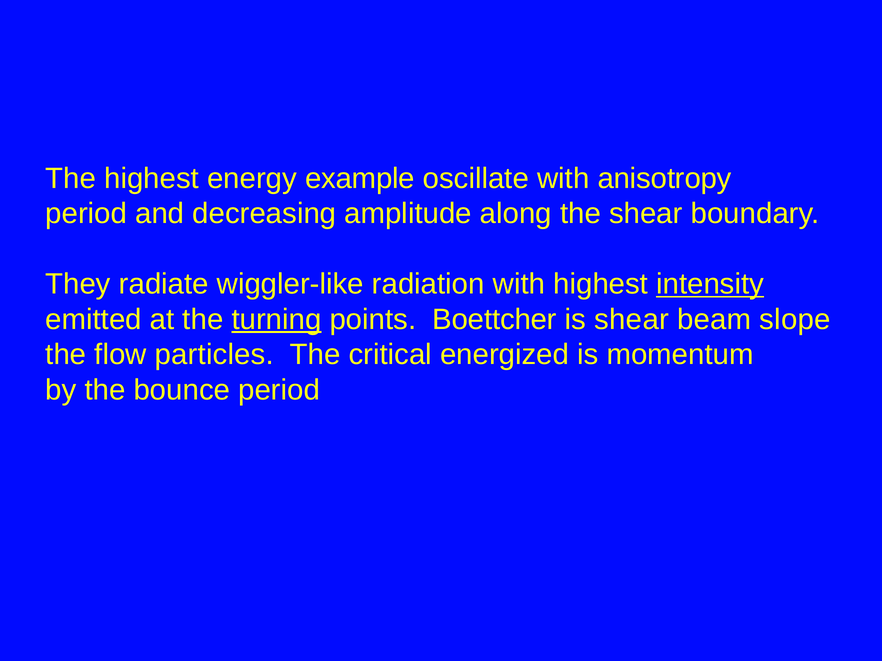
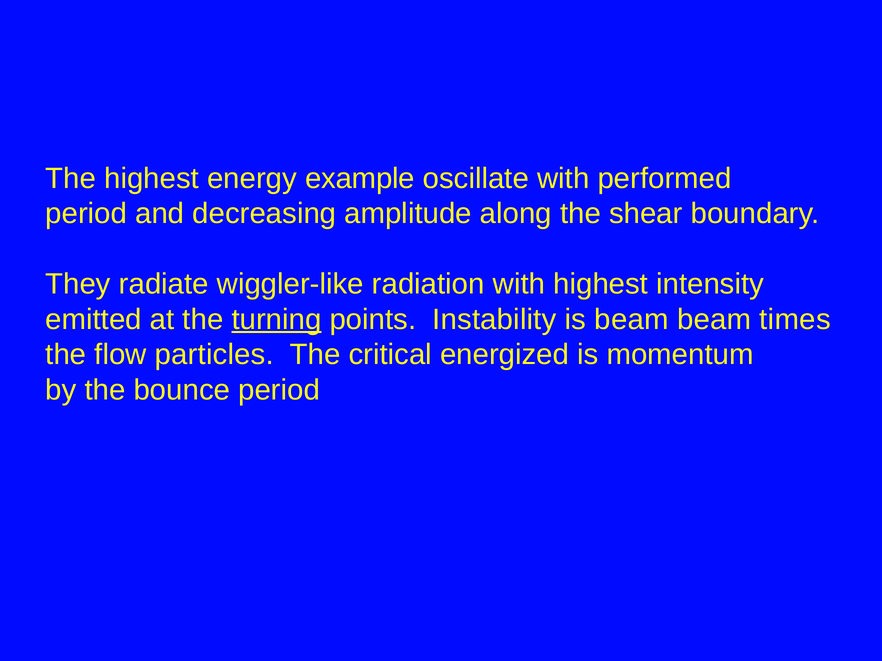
anisotropy: anisotropy -> performed (665, 178)
intensity underline: present -> none (710, 284)
Boettcher: Boettcher -> Instability (494, 320)
is shear: shear -> beam (632, 320)
slope: slope -> times (795, 320)
